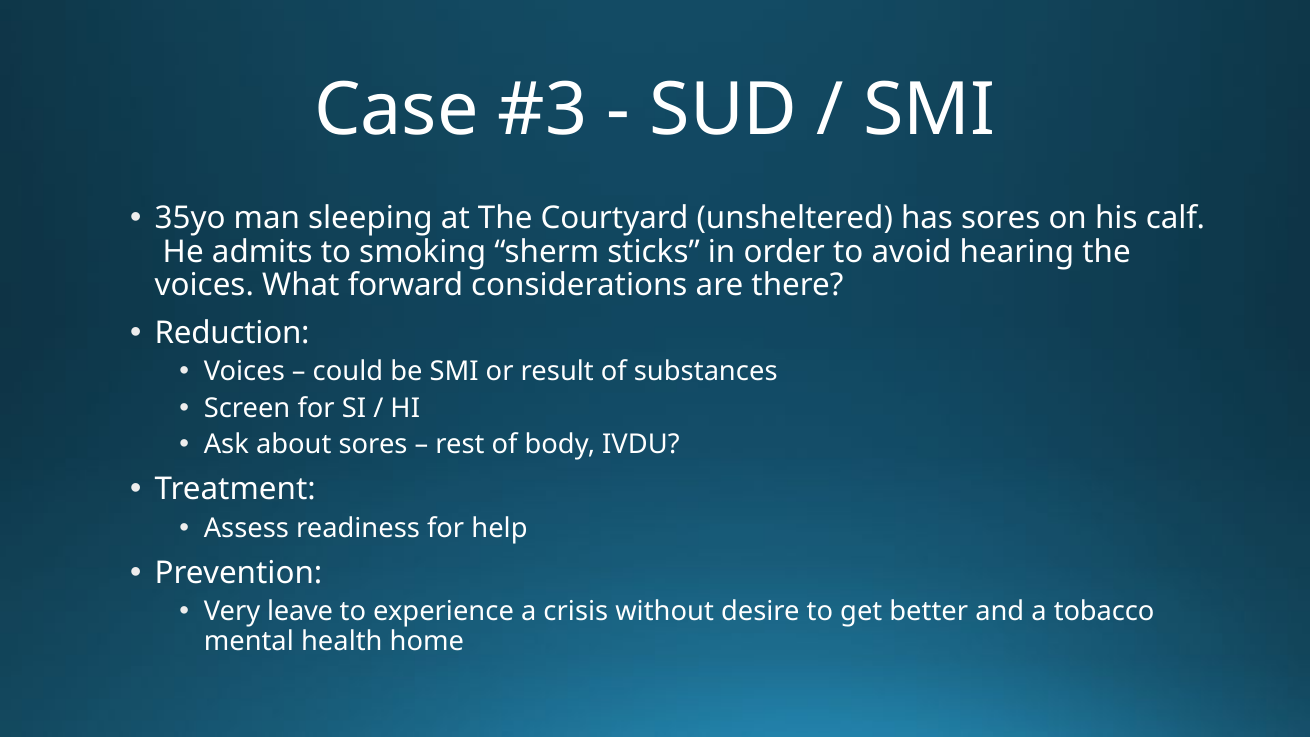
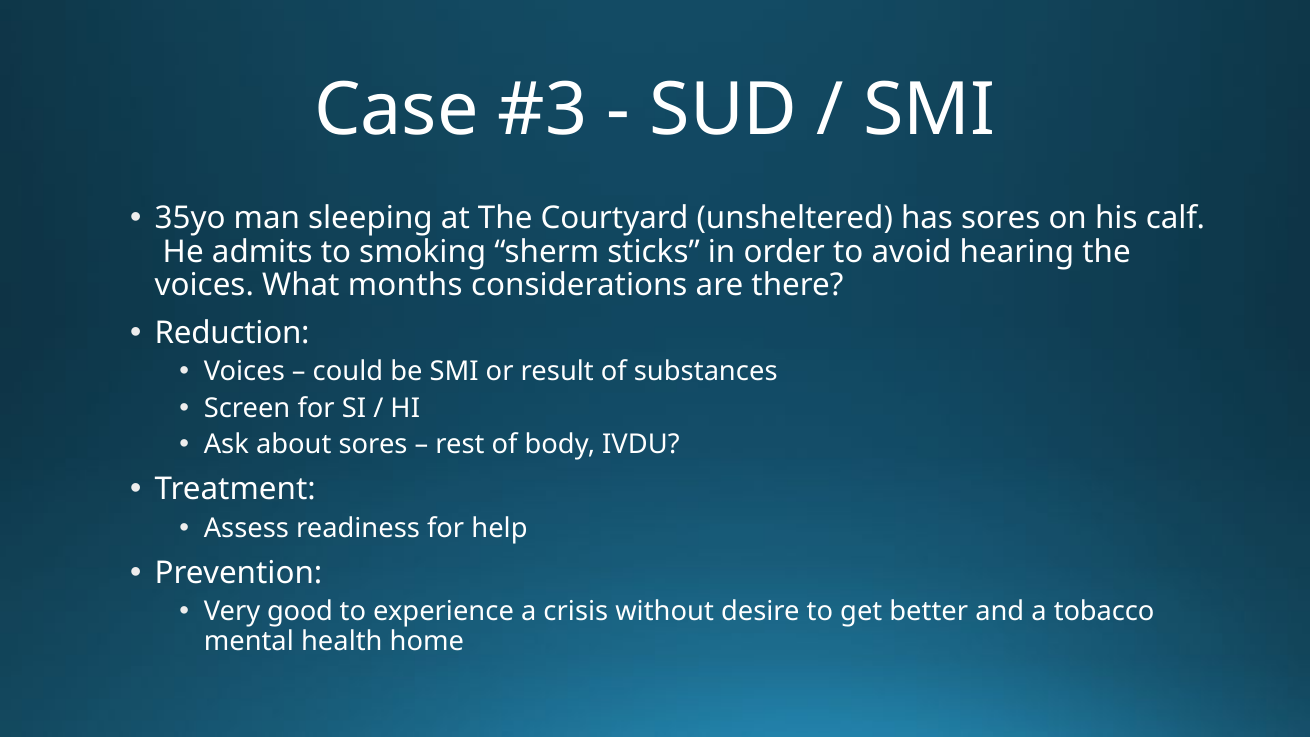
forward: forward -> months (405, 286)
leave: leave -> good (300, 612)
